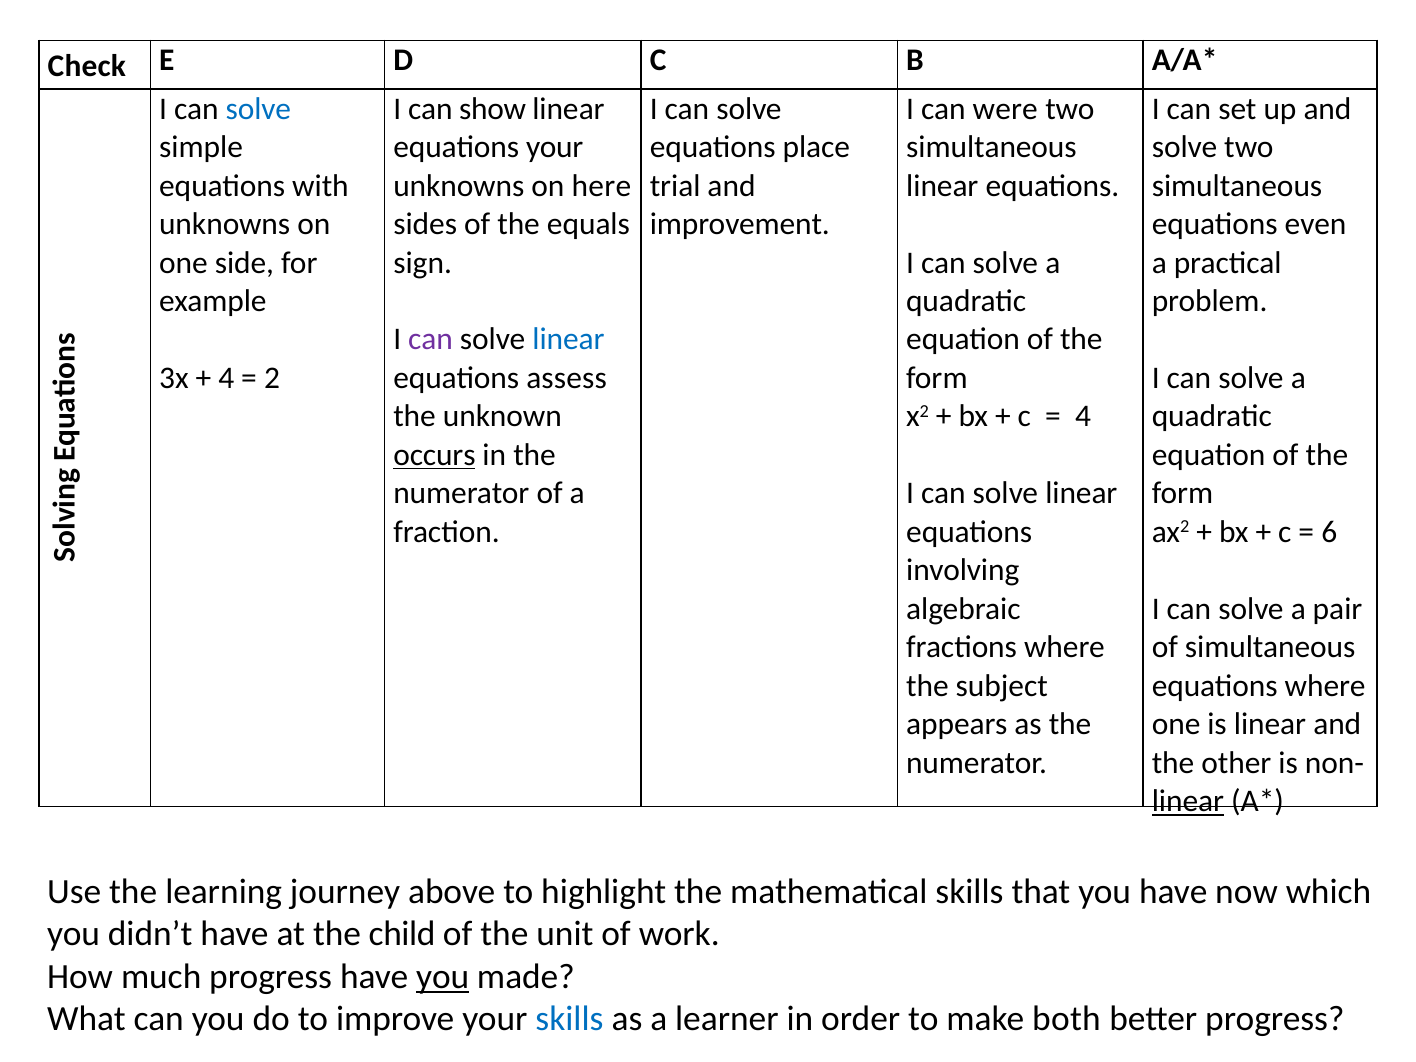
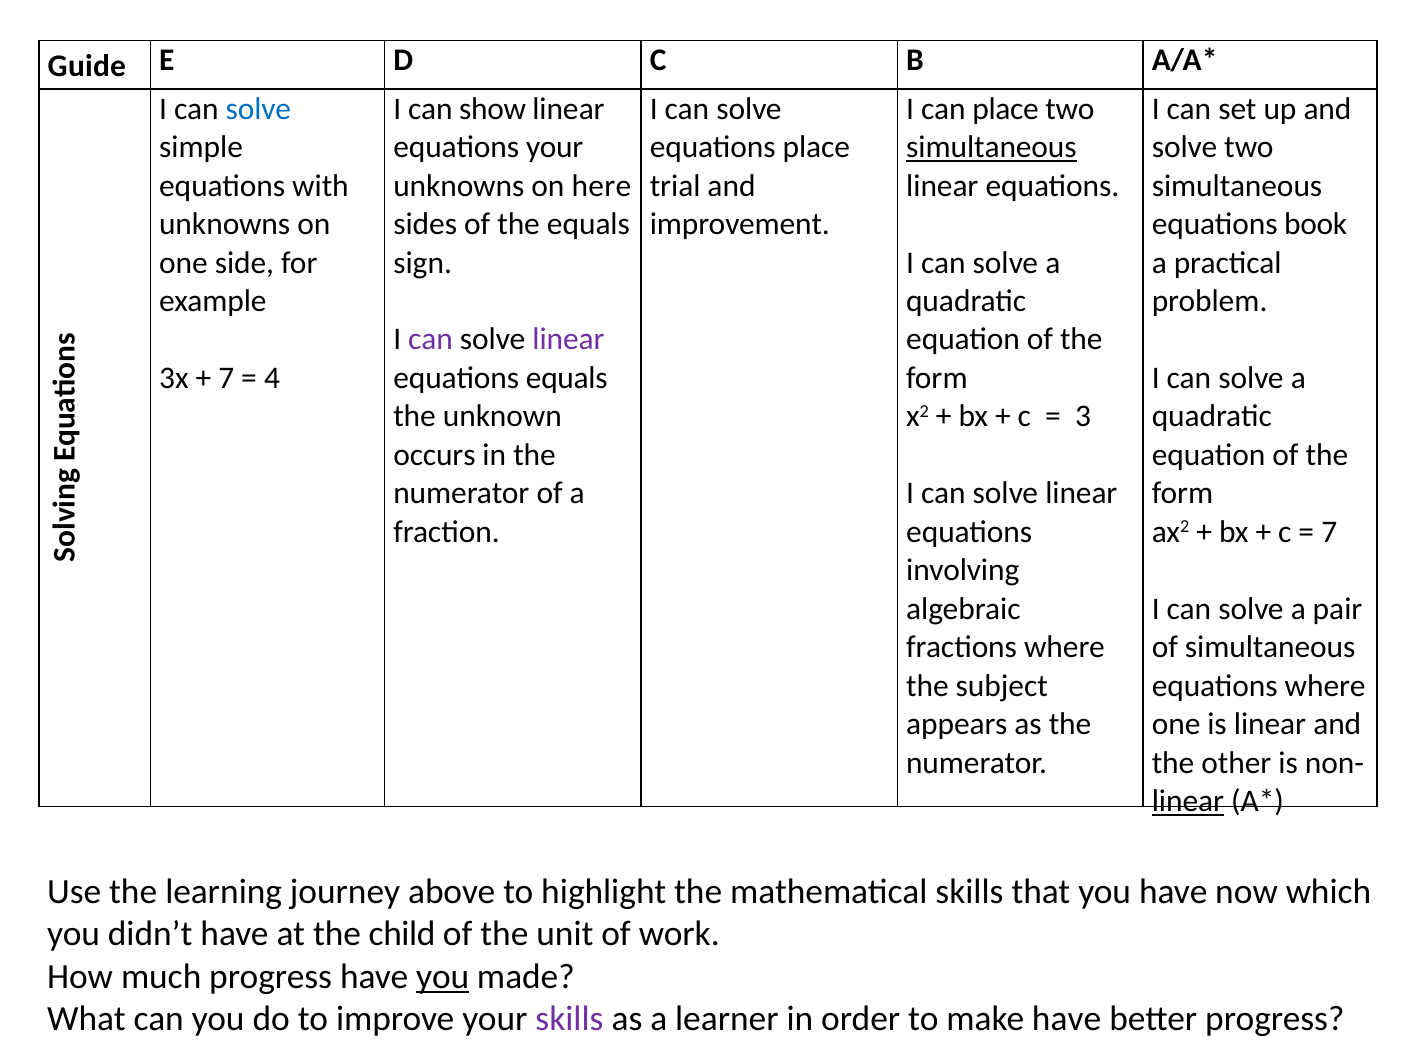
Check: Check -> Guide (87, 66)
can were: were -> place (1006, 109)
simultaneous underline: none -> present (991, 147)
even: even -> book (1316, 224)
linear colour: blue -> purple (568, 340)
4: 4 -> 7 (226, 378)
2: 2 -> 4 (272, 378)
equations assess: assess -> equals (567, 378)
4: 4 -> 3 (1083, 417)
occurs underline: present -> none (434, 455)
6: 6 -> 7 (1329, 532)
skills colour: blue -> purple (569, 1019)
make both: both -> have (1067, 1019)
